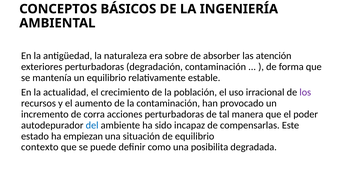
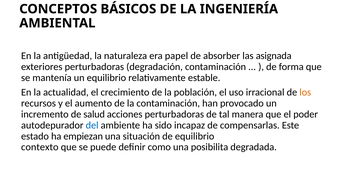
sobre: sobre -> papel (176, 56)
atención: atención -> asignada (274, 56)
los colour: purple -> orange (305, 92)
corra: corra -> salud (94, 114)
